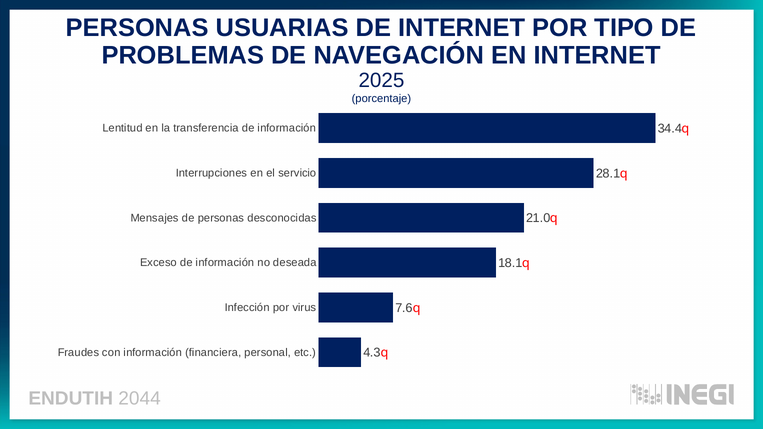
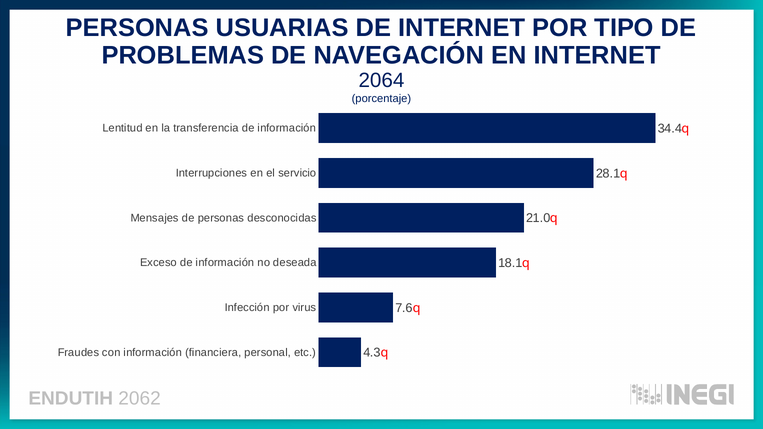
2025: 2025 -> 2064 (381, 80)
2044: 2044 -> 2062 (140, 399)
